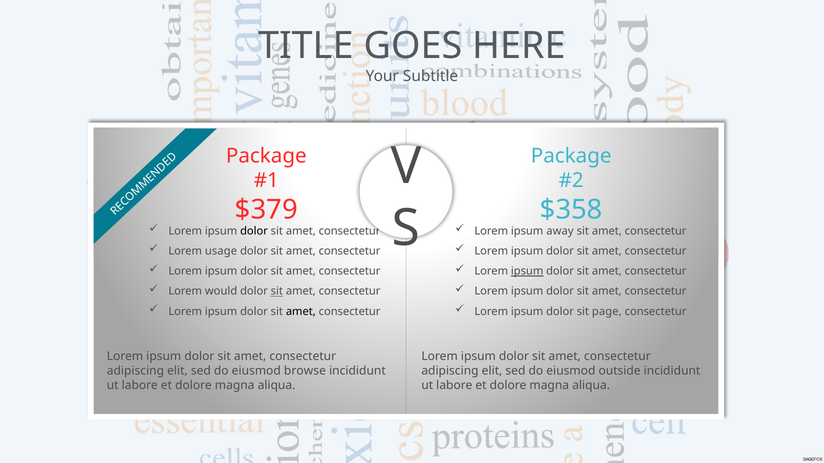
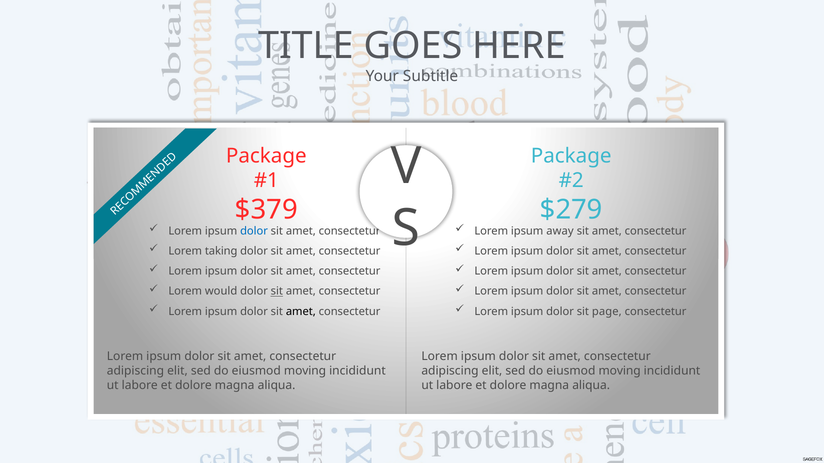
$358: $358 -> $279 (571, 210)
dolor colour: black -> blue (254, 231)
usage: usage -> taking (221, 251)
ipsum underline: present -> none (527, 272)
browse: browse -> moving (305, 371)
outside: outside -> moving (620, 371)
